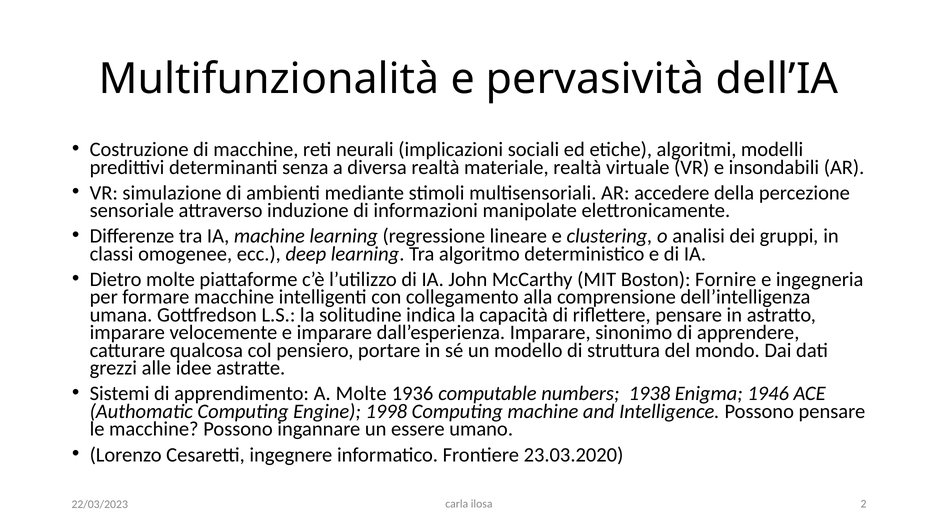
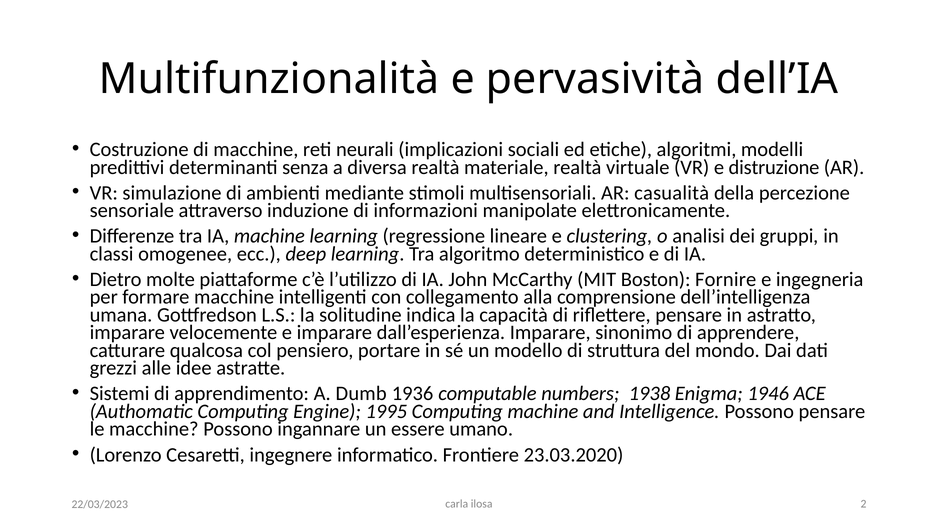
insondabili: insondabili -> distruzione (774, 167)
accedere: accedere -> casualità (672, 193)
A Molte: Molte -> Dumb (361, 393)
1998: 1998 -> 1995 (386, 411)
